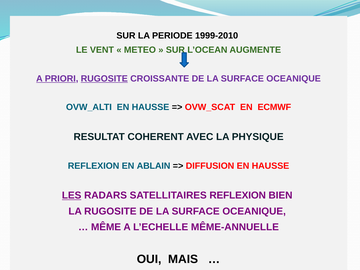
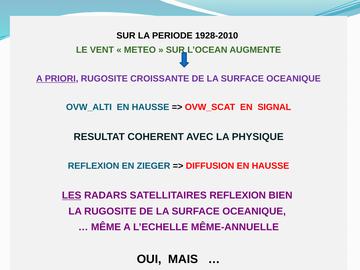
1999-2010: 1999-2010 -> 1928-2010 (217, 36)
RUGOSITE underline: present -> none (104, 79)
ECMWF: ECMWF -> SIGNAL (274, 107)
ABLAIN: ABLAIN -> ZIEGER (154, 166)
